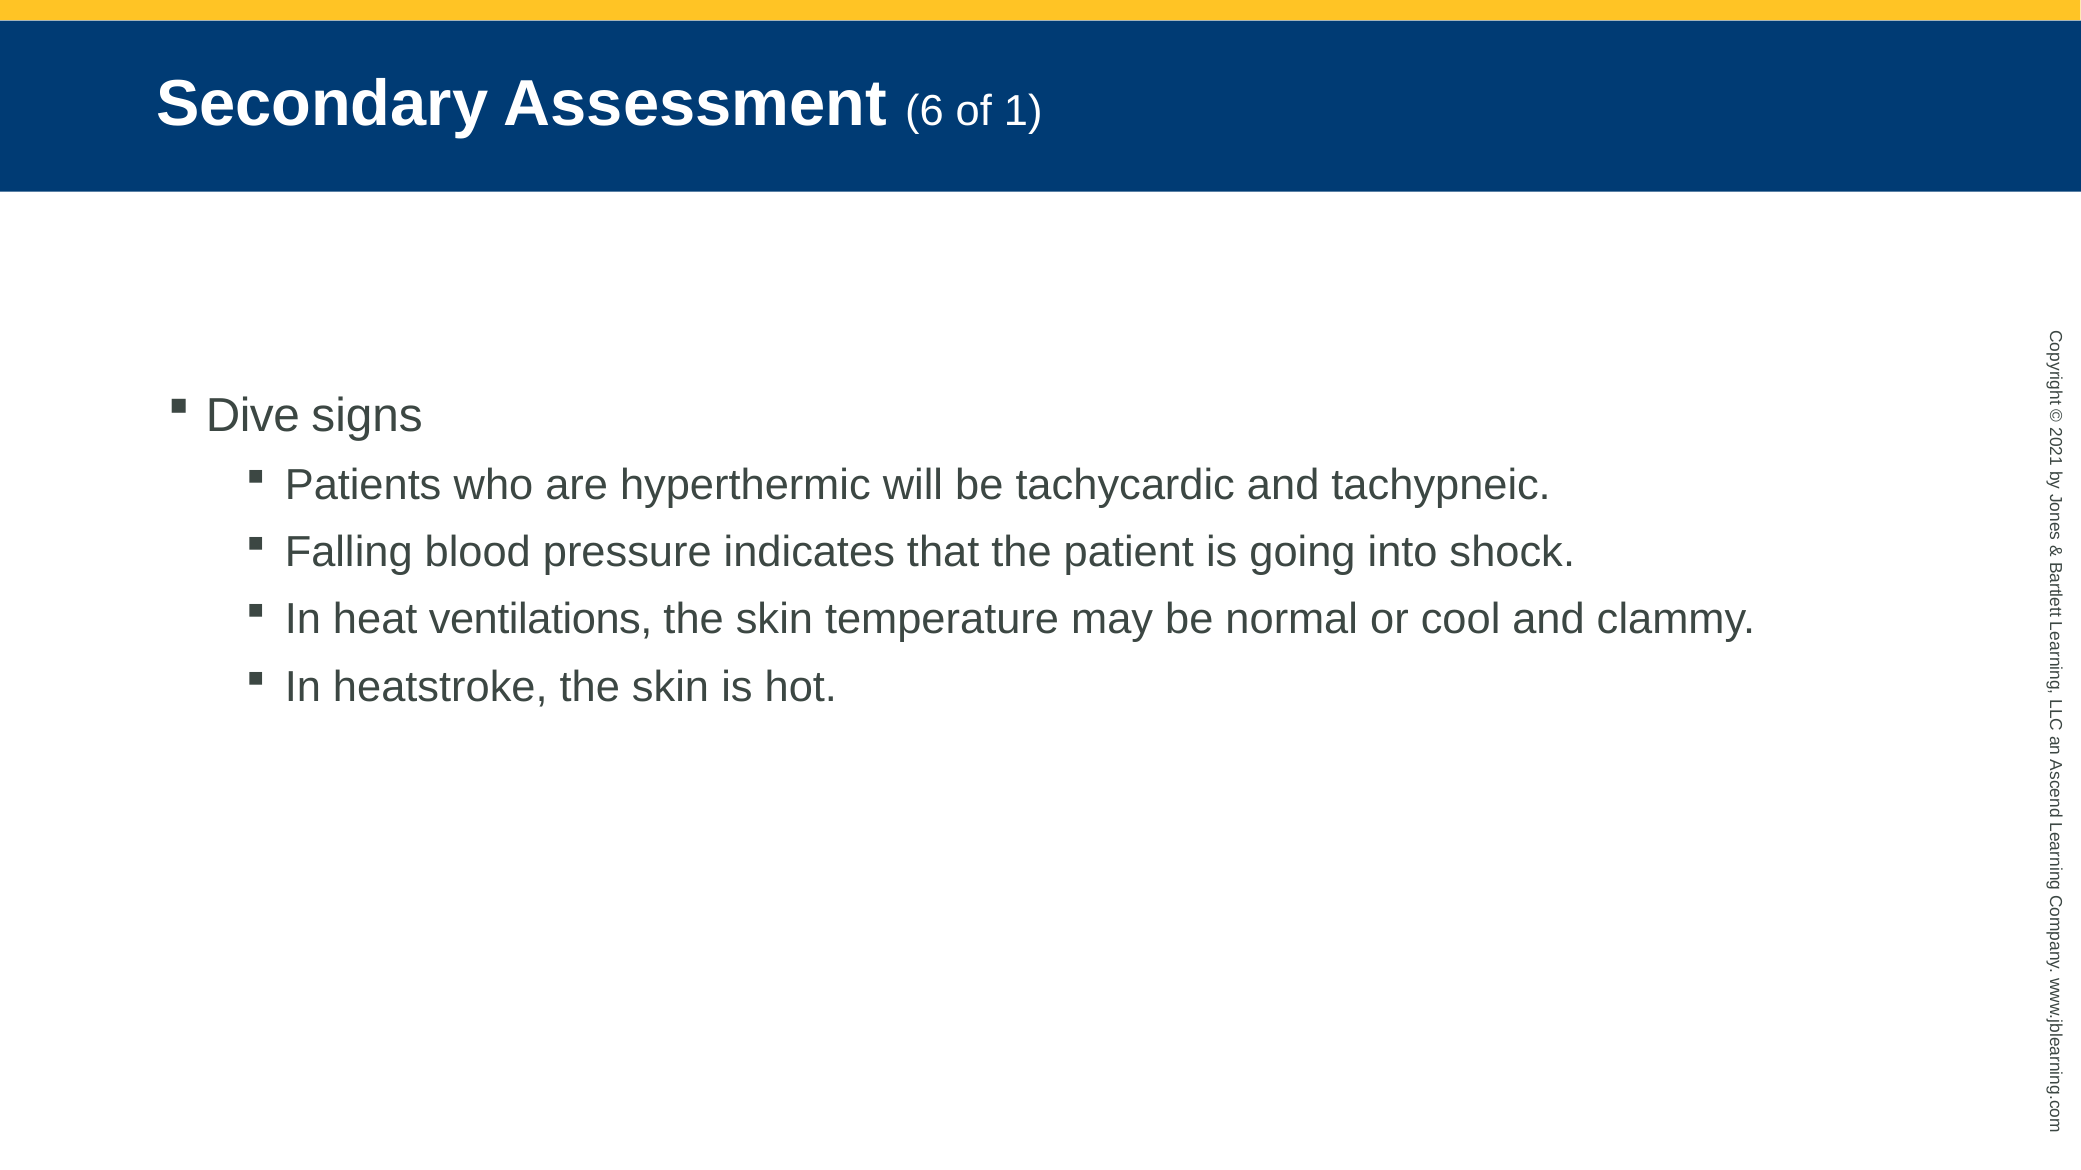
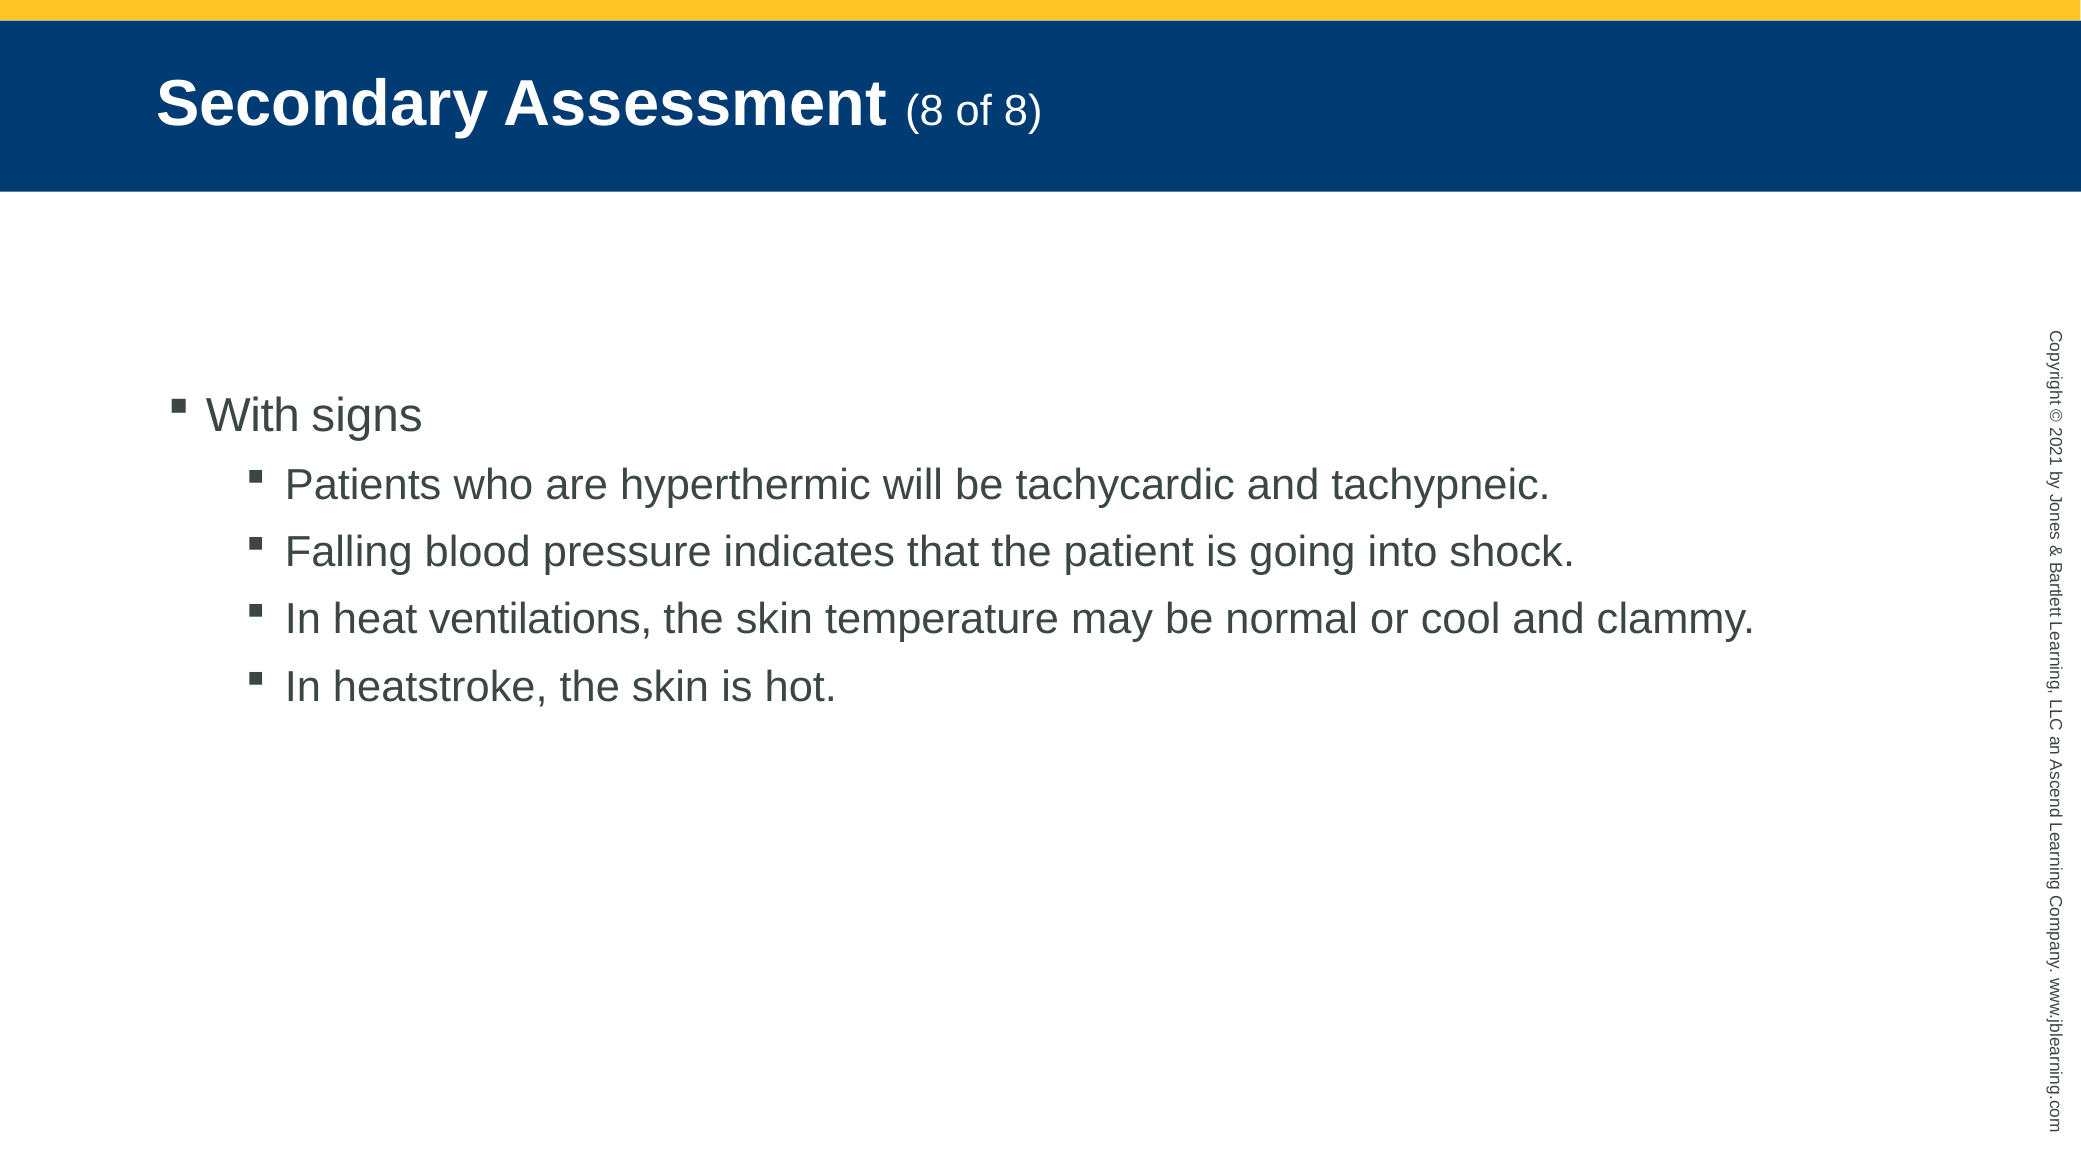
Assessment 6: 6 -> 8 (924, 112)
of 1: 1 -> 8 (1023, 112)
Dive: Dive -> With (253, 416)
